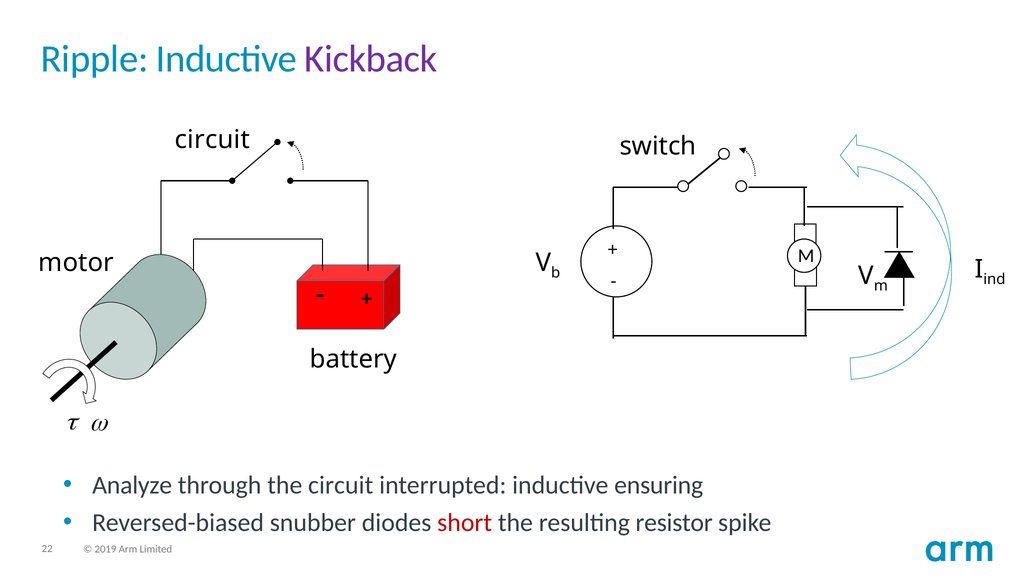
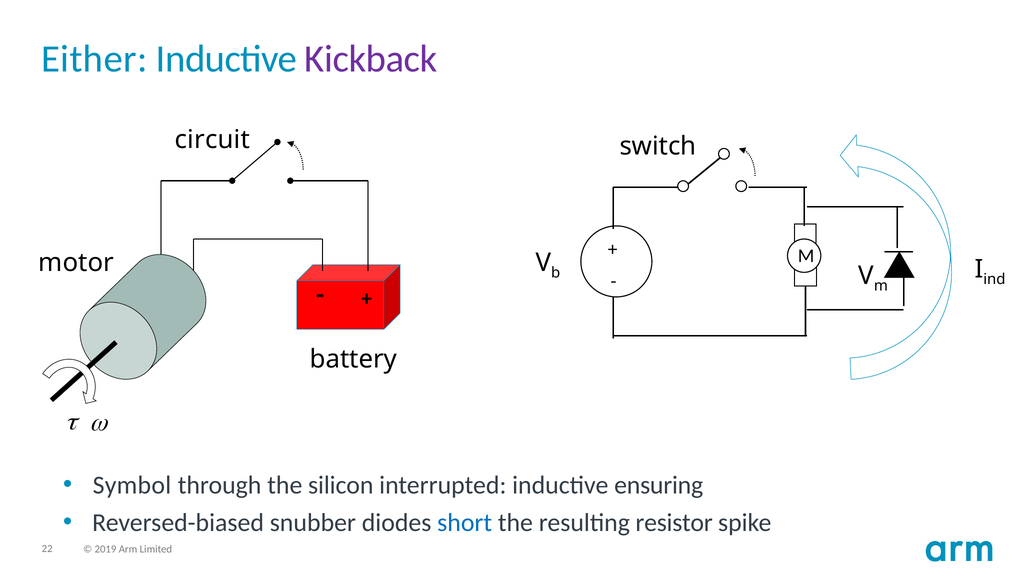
Ripple: Ripple -> Either (94, 59)
Analyze: Analyze -> Symbol (132, 485)
the circuit: circuit -> silicon (341, 485)
short colour: red -> blue (465, 523)
